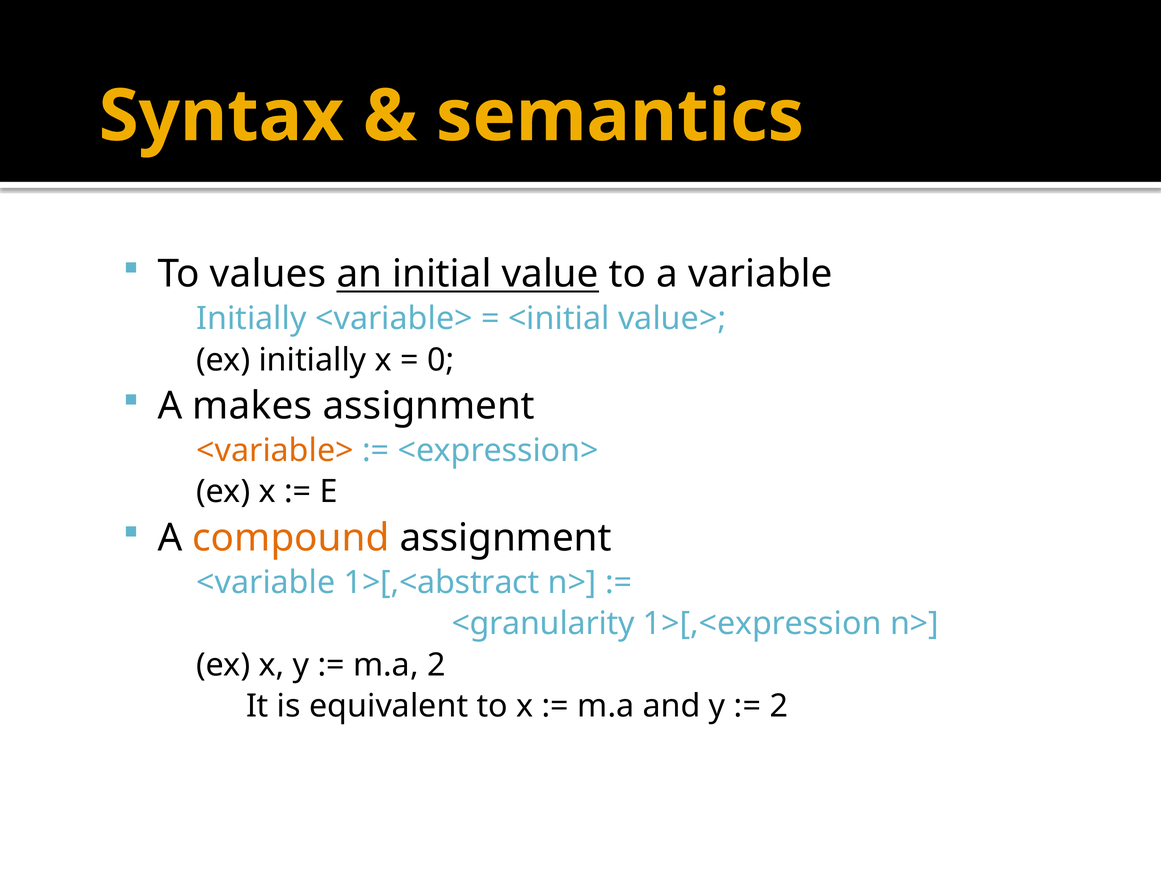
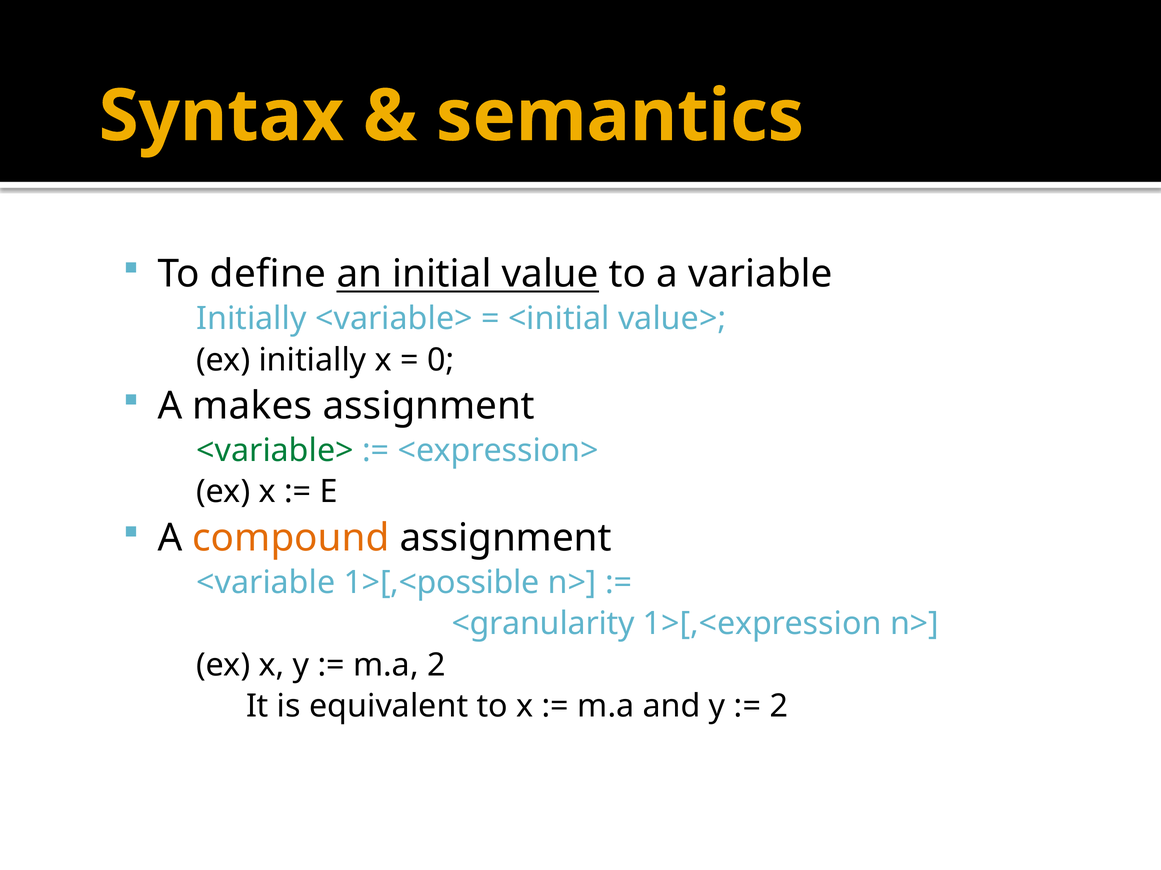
values: values -> define (268, 274)
<variable> colour: orange -> green (275, 451)
1>[,<abstract: 1>[,<abstract -> 1>[,<possible (442, 583)
